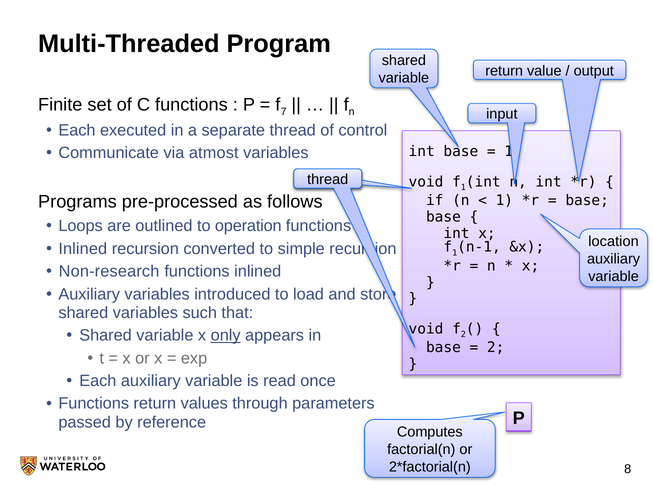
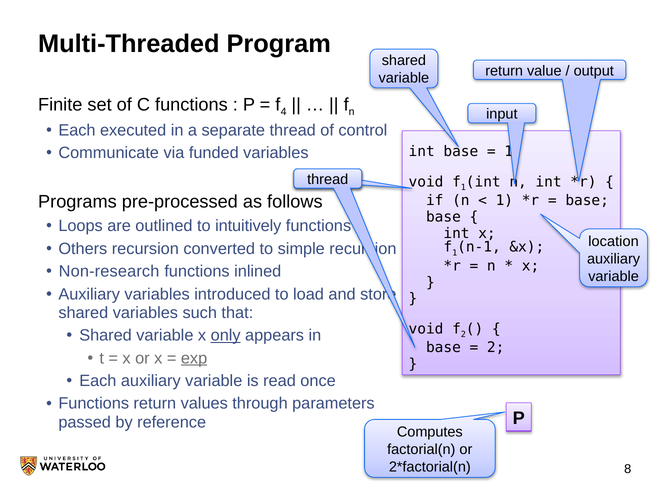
7: 7 -> 4 (284, 112)
atmost: atmost -> funded (214, 153)
operation: operation -> intuitively (248, 226)
Inlined: Inlined -> Others (83, 249)
exp underline: none -> present (194, 358)
